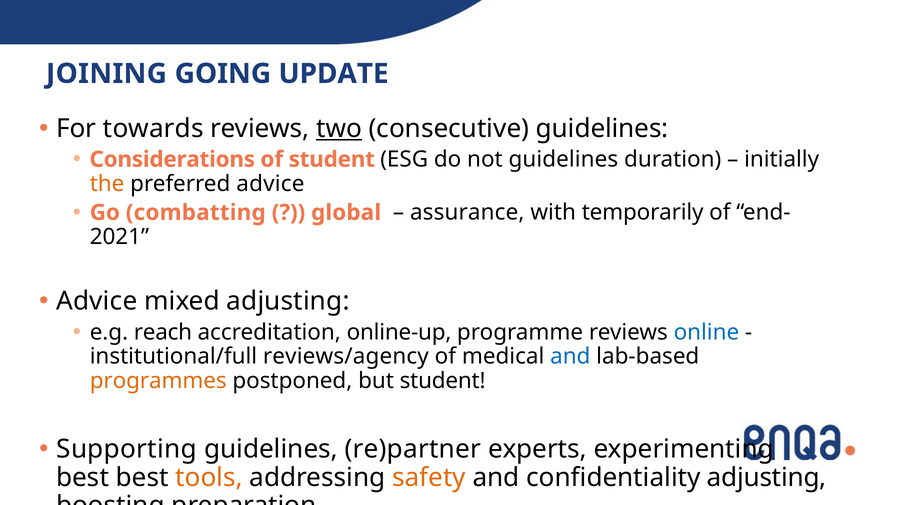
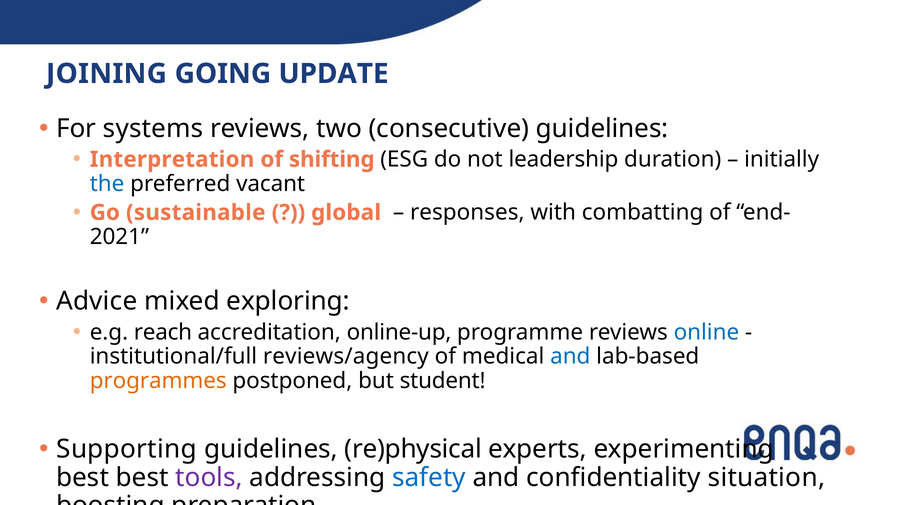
towards: towards -> systems (153, 128)
two underline: present -> none (339, 128)
Considerations: Considerations -> Interpretation (172, 159)
of student: student -> shifting (332, 159)
not guidelines: guidelines -> leadership (563, 159)
the colour: orange -> blue (107, 184)
preferred advice: advice -> vacant (271, 184)
combatting: combatting -> sustainable (196, 213)
assurance: assurance -> responses (467, 213)
temporarily: temporarily -> combatting (643, 213)
mixed adjusting: adjusting -> exploring (288, 301)
re)partner: re)partner -> re)physical (413, 449)
tools colour: orange -> purple (209, 478)
safety colour: orange -> blue (429, 478)
confidentiality adjusting: adjusting -> situation (766, 478)
